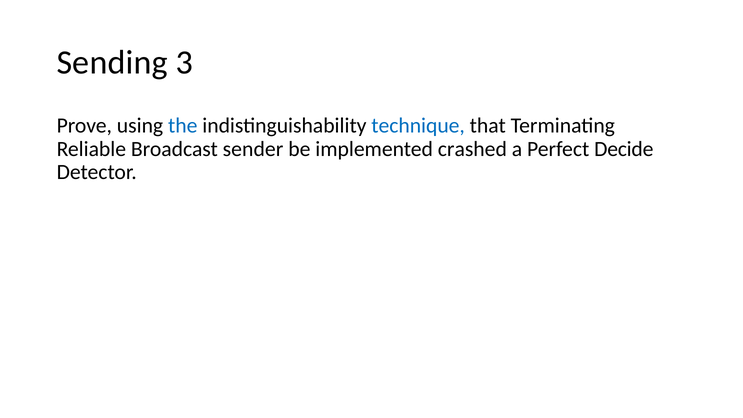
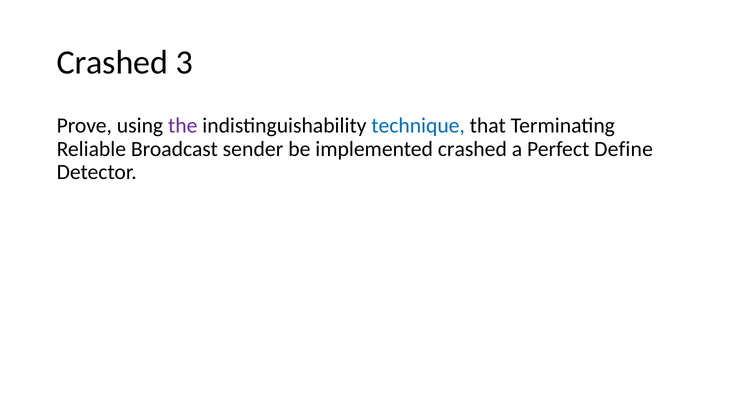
Sending: Sending -> Crashed (112, 62)
the colour: blue -> purple (183, 126)
Decide: Decide -> Define (624, 149)
